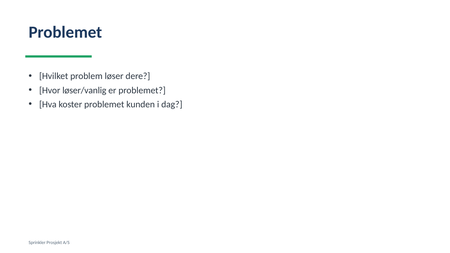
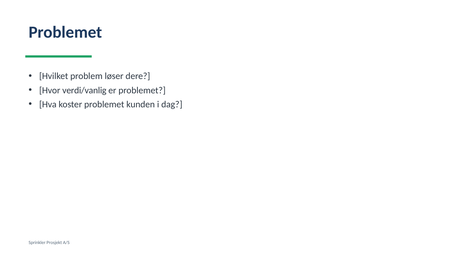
løser/vanlig: løser/vanlig -> verdi/vanlig (84, 90)
